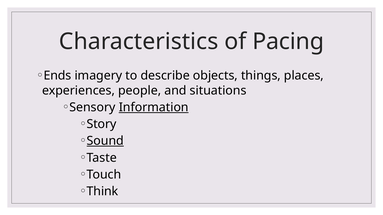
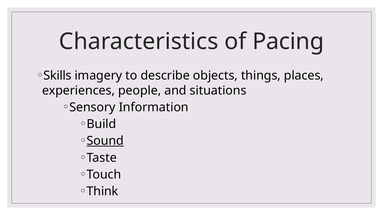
Ends: Ends -> Skills (58, 76)
Information underline: present -> none (154, 107)
Story: Story -> Build (101, 124)
